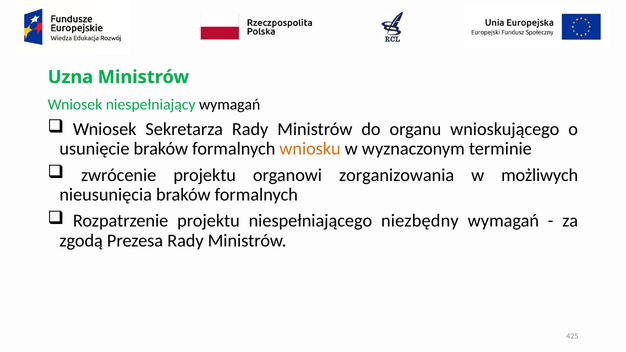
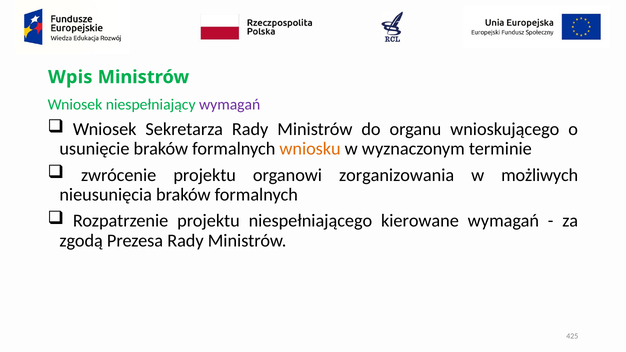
Uzna: Uzna -> Wpis (70, 77)
wymagań colour: black -> purple (230, 104)
niezbędny: niezbędny -> kierowane (420, 221)
